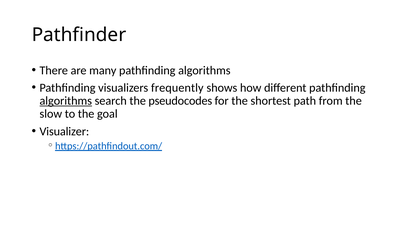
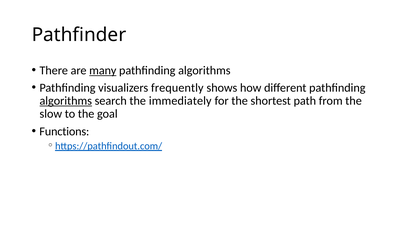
many underline: none -> present (103, 70)
pseudocodes: pseudocodes -> immediately (180, 101)
Visualizer: Visualizer -> Functions (64, 131)
